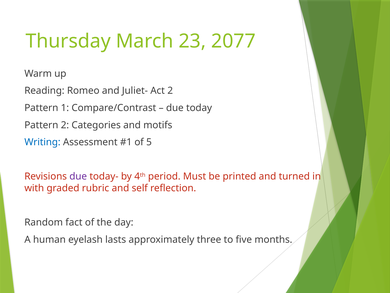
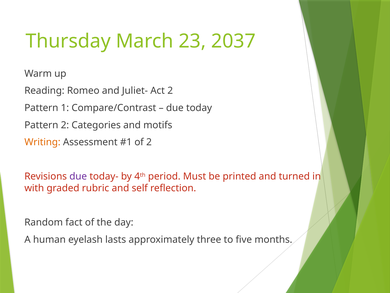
2077: 2077 -> 2037 (233, 41)
Writing colour: blue -> orange (42, 142)
of 5: 5 -> 2 (149, 142)
